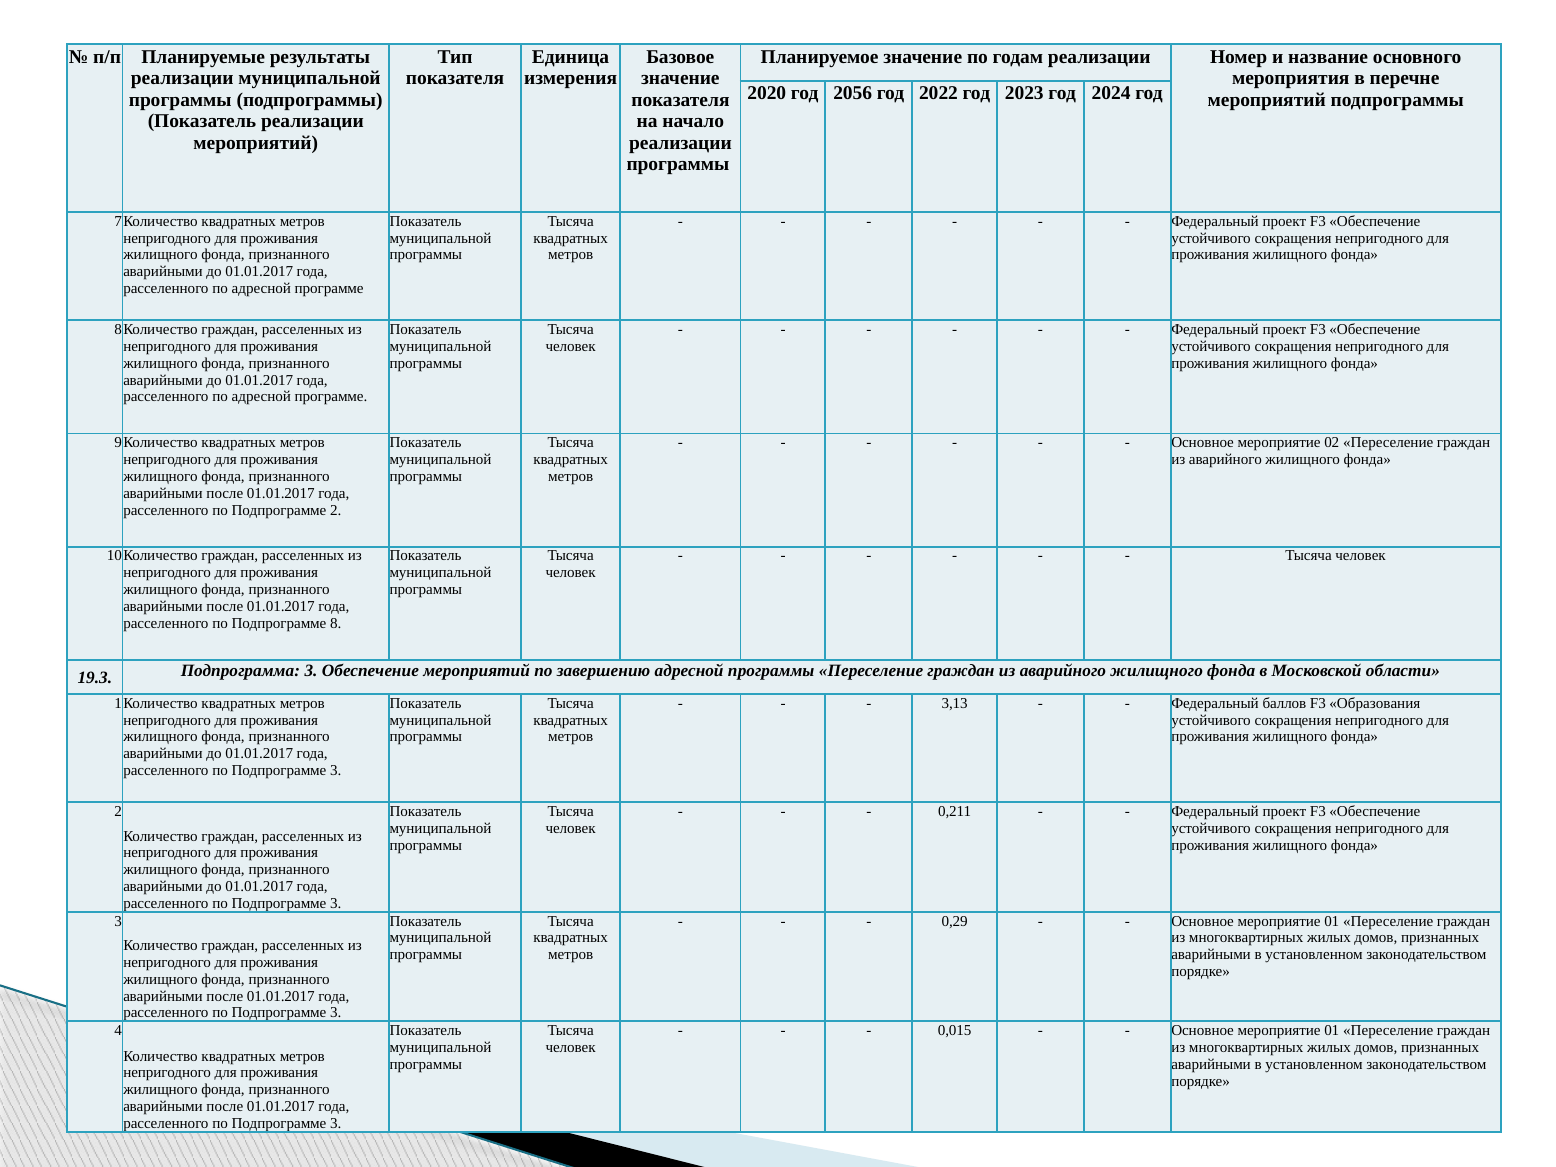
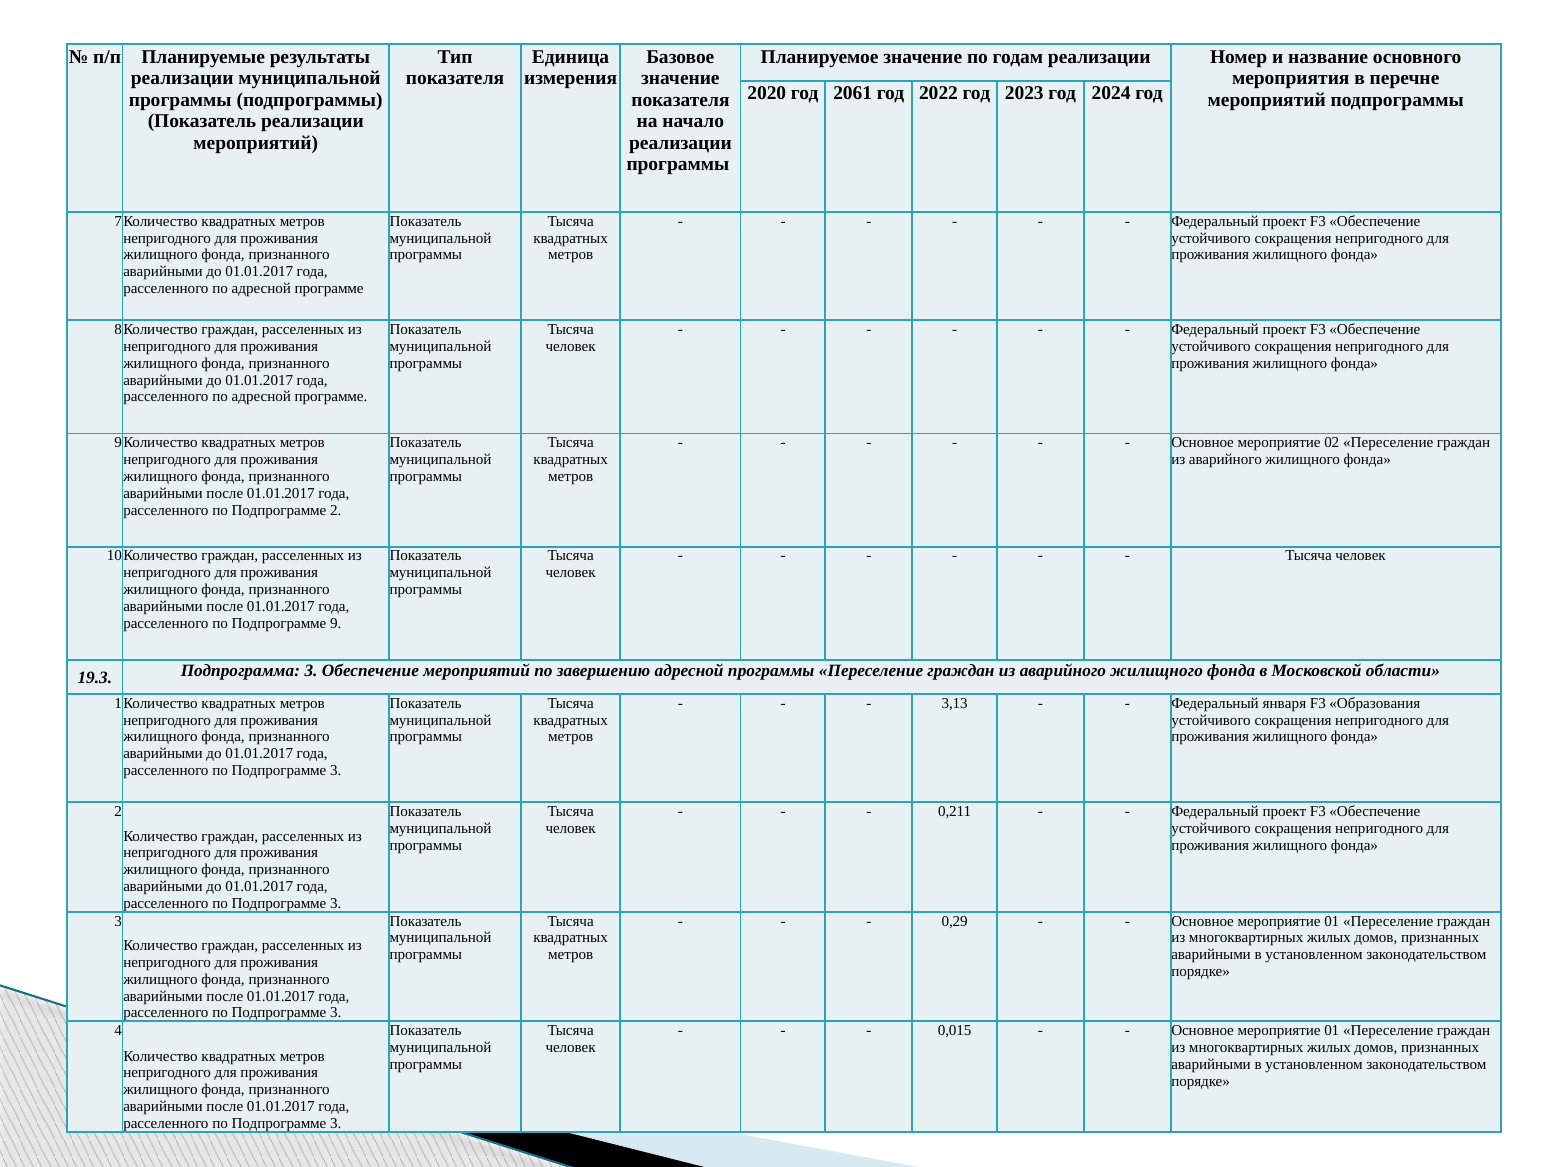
2056: 2056 -> 2061 (853, 93)
8: 8 -> 9 (336, 623)
баллов: баллов -> января (1284, 703)
